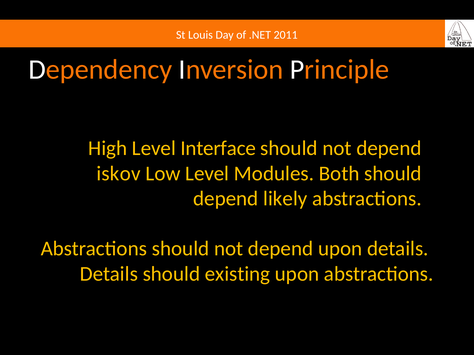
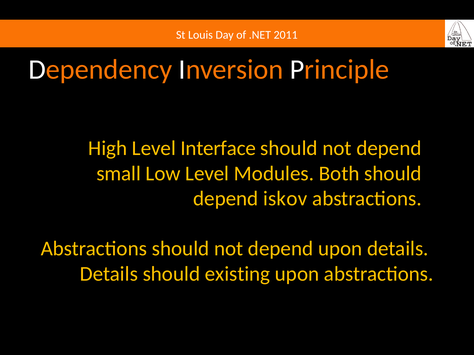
iskov: iskov -> small (119, 174)
likely: likely -> iskov (285, 199)
